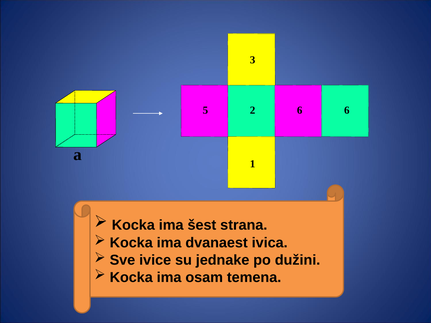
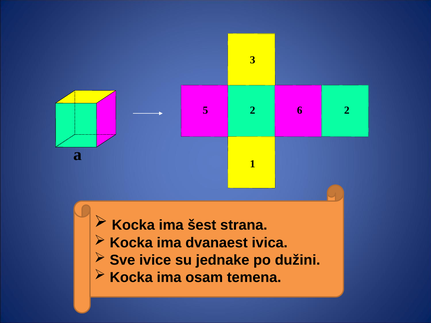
2 6: 6 -> 2 (347, 110)
